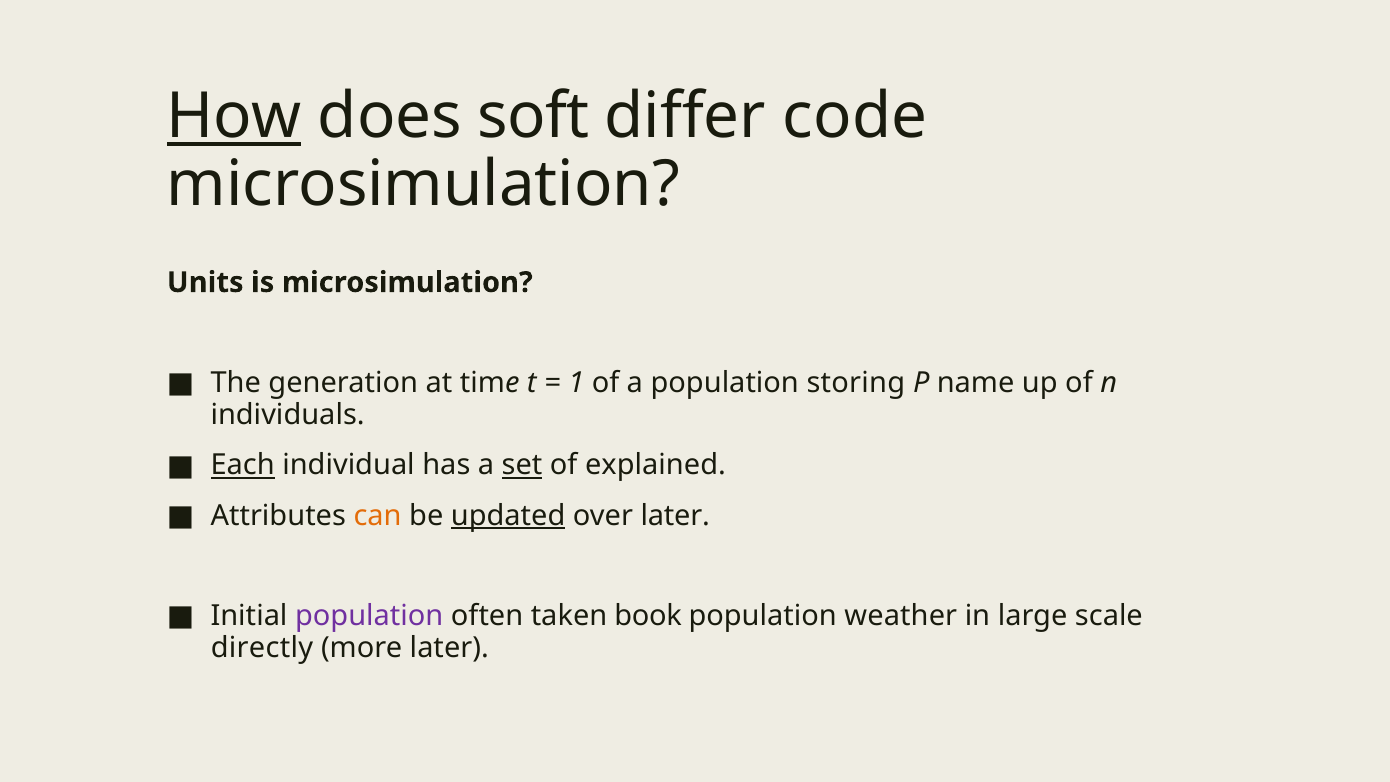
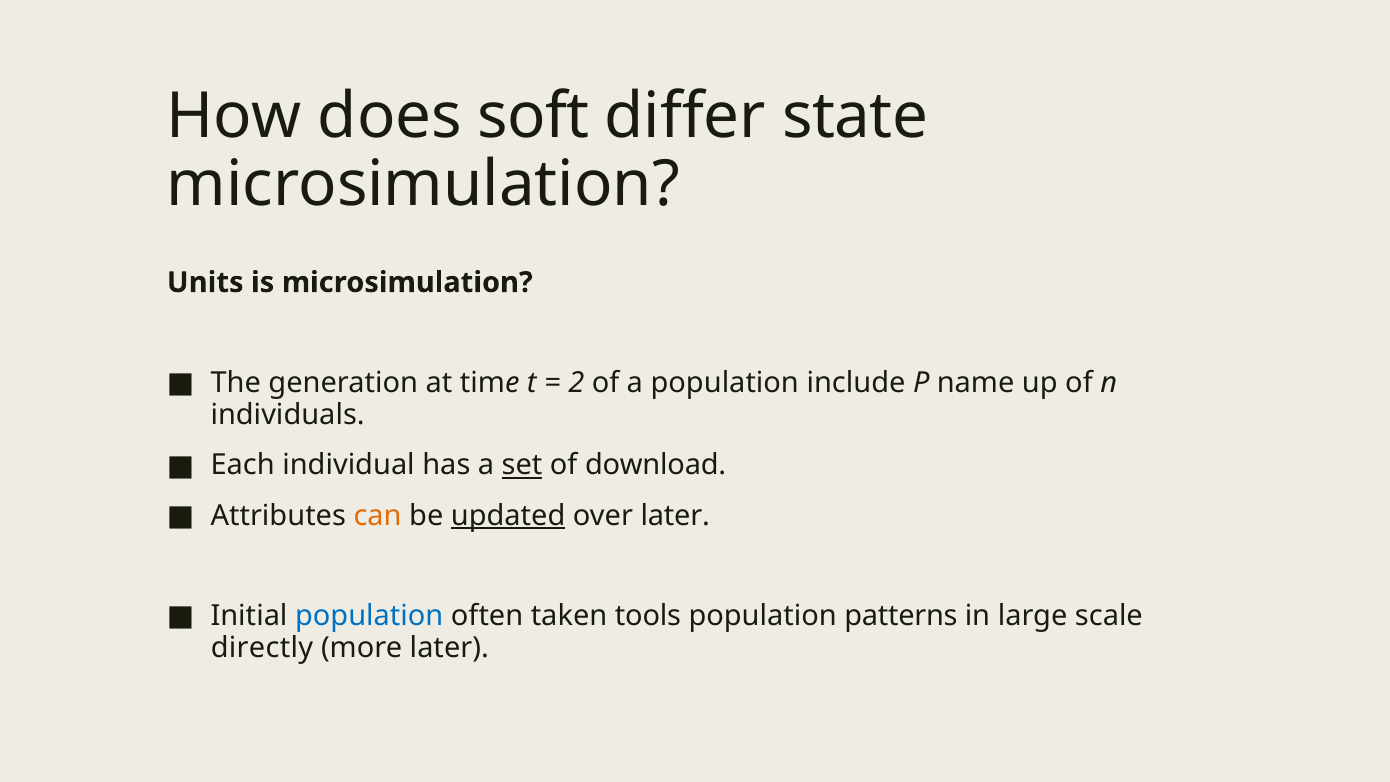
How underline: present -> none (234, 117)
code: code -> state (855, 117)
1: 1 -> 2 (576, 383)
storing: storing -> include (856, 383)
Each underline: present -> none (243, 465)
explained: explained -> download (656, 465)
population colour: purple -> blue (369, 616)
book: book -> tools (648, 616)
weather: weather -> patterns (901, 616)
